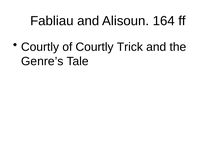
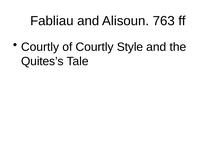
164: 164 -> 763 (164, 21)
Trick: Trick -> Style (130, 47)
Genre’s: Genre’s -> Quites’s (42, 61)
